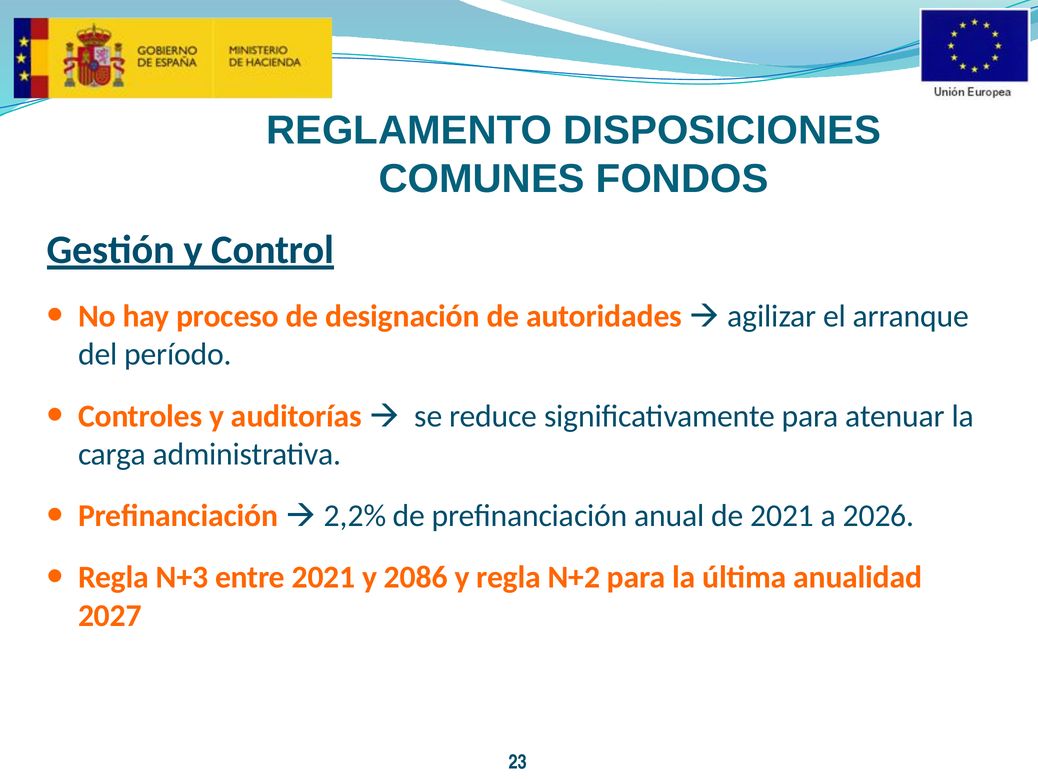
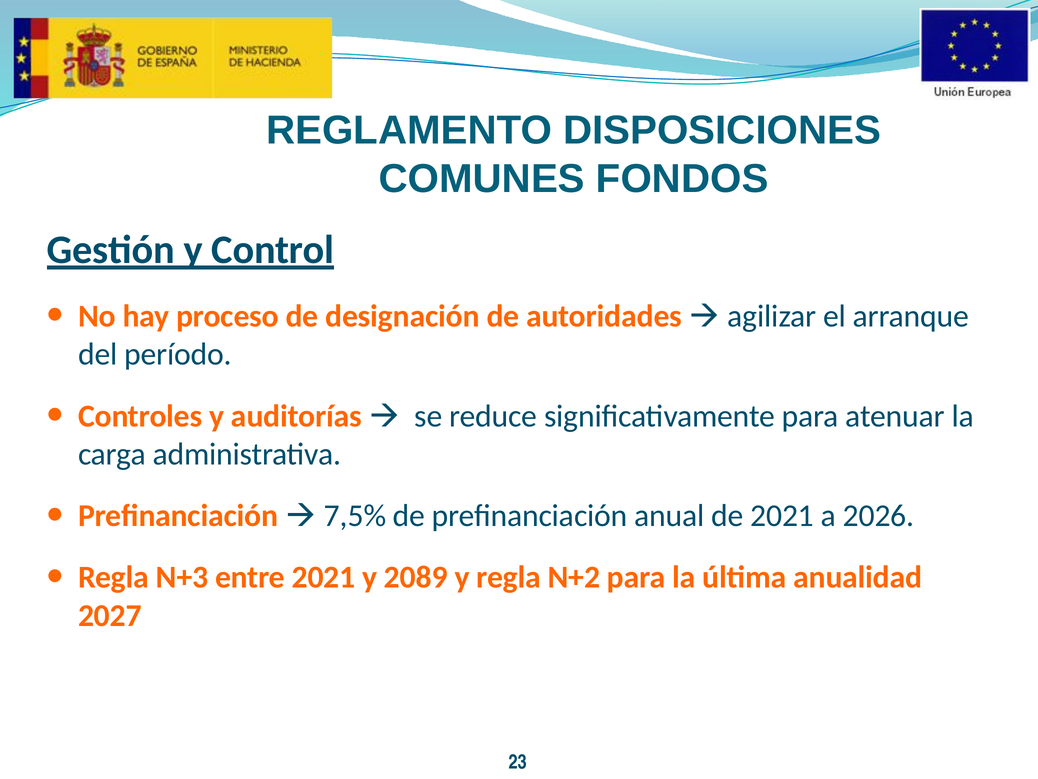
2,2%: 2,2% -> 7,5% (355, 515)
2086: 2086 -> 2089 (416, 577)
